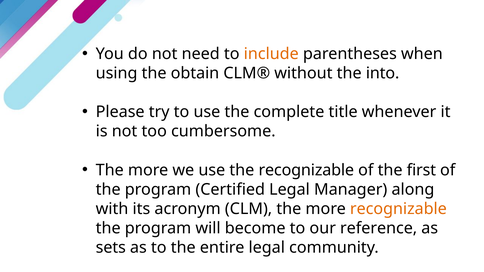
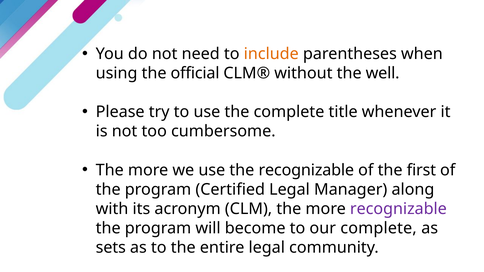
obtain: obtain -> official (195, 73)
into: into -> well (383, 73)
recognizable colour: orange -> purple (398, 209)
our reference: reference -> complete (379, 228)
